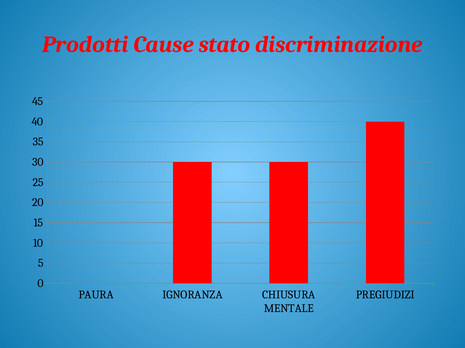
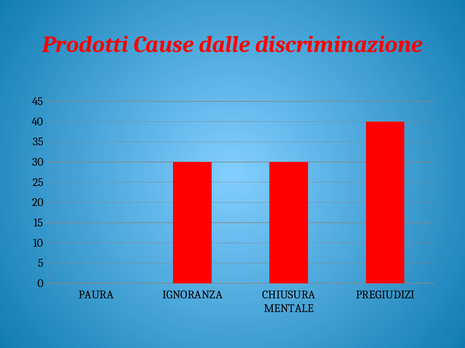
stato: stato -> dalle (224, 45)
